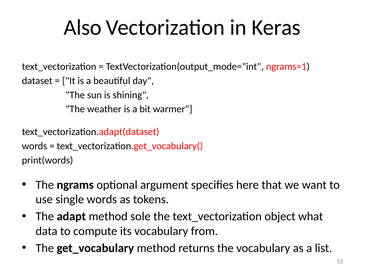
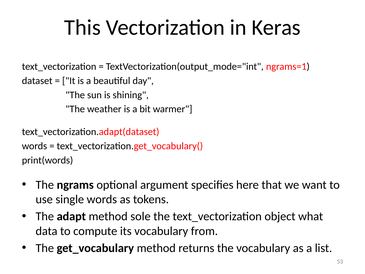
Also: Also -> This (82, 27)
